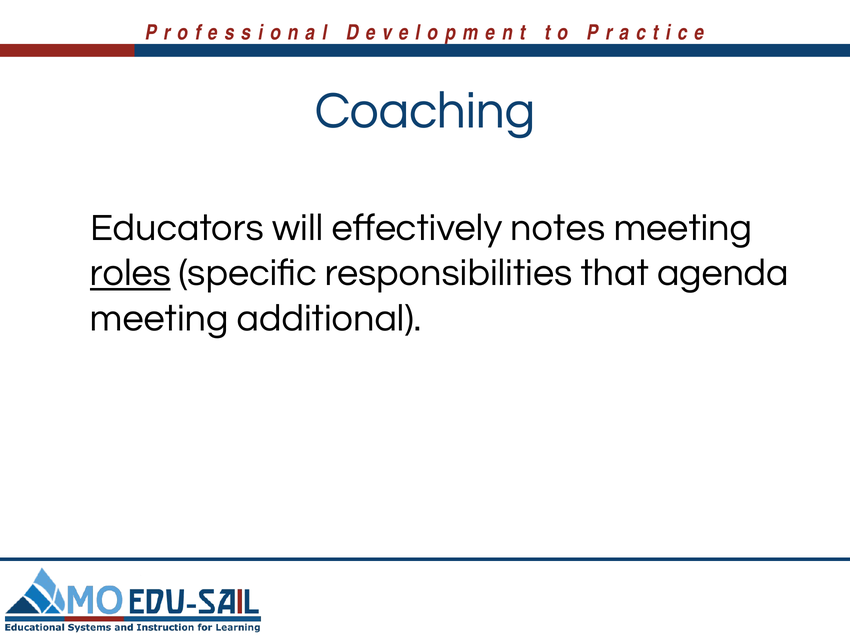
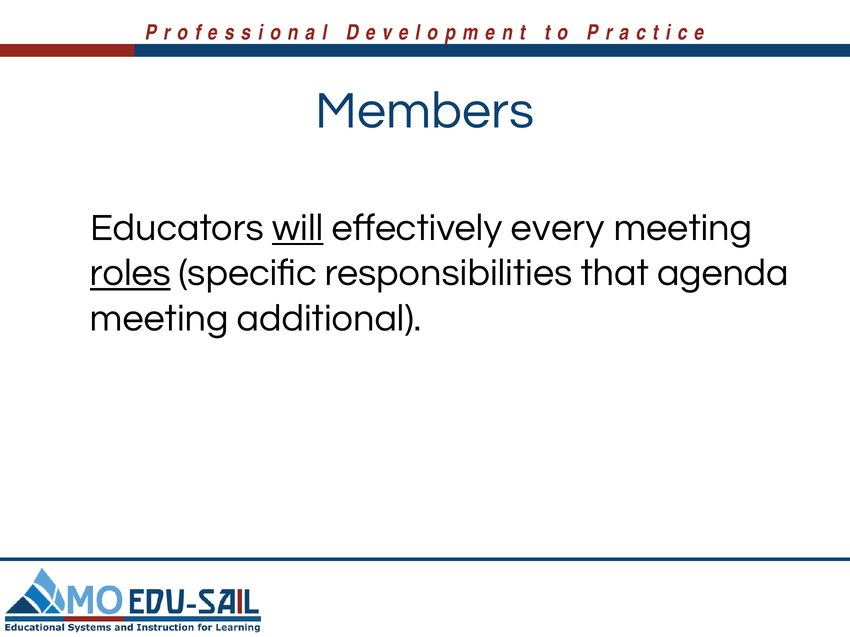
Coaching: Coaching -> Members (425, 111)
will underline: none -> present (298, 228)
notes: notes -> every (558, 228)
